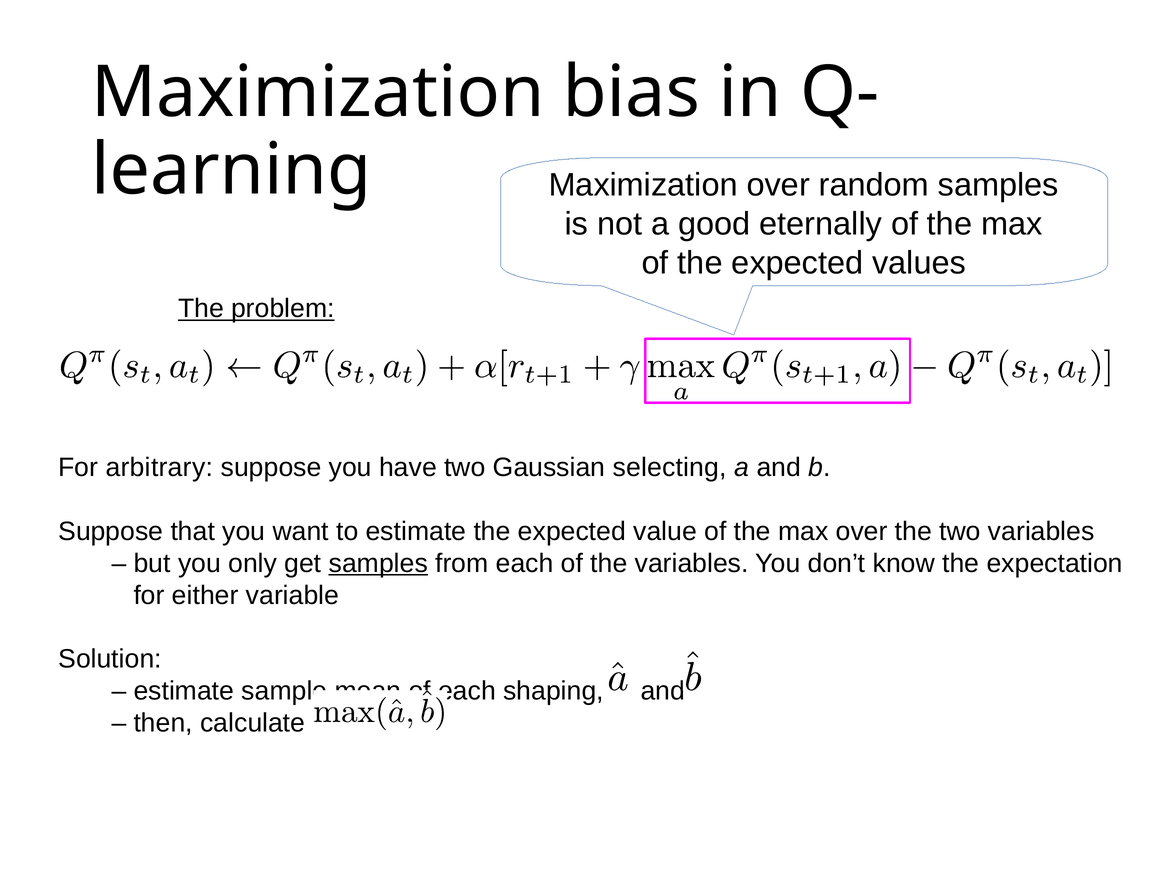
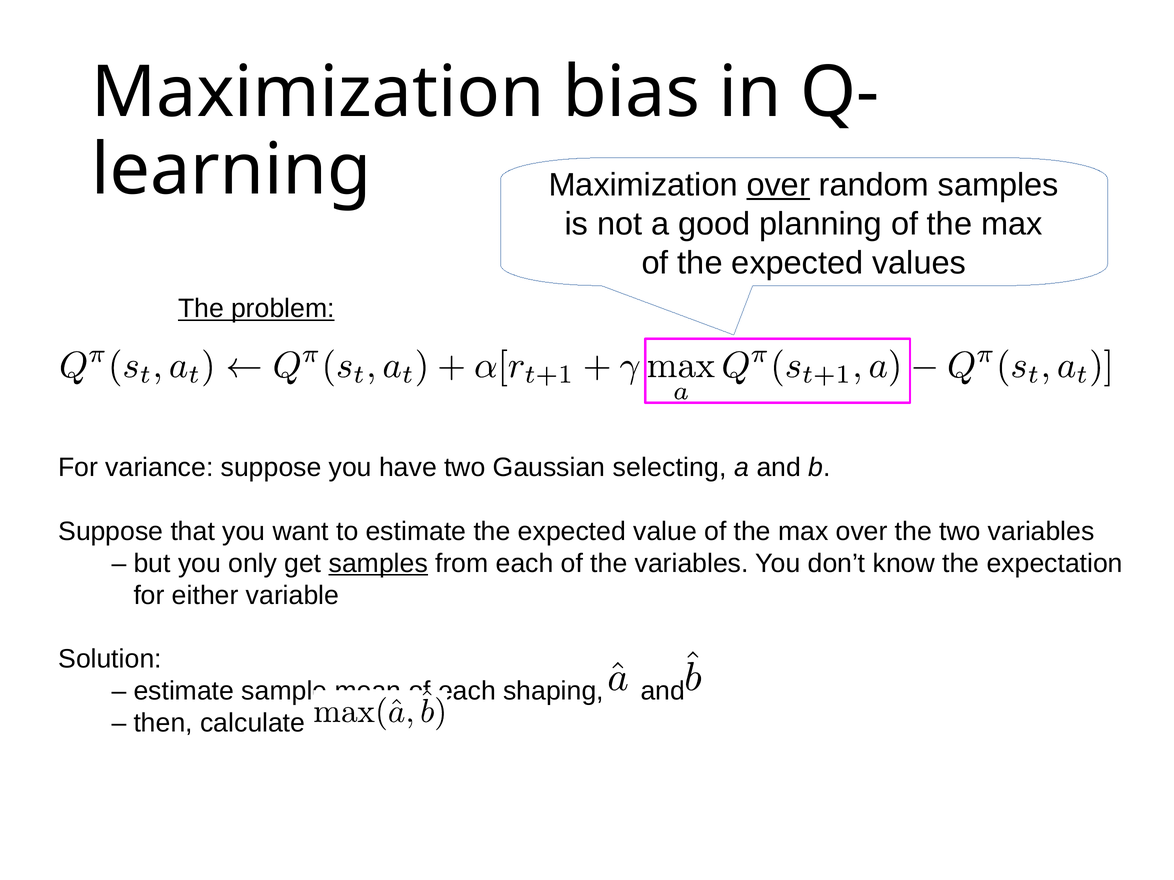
over underline: none -> present (778, 185)
eternally: eternally -> planning (821, 224)
arbitrary: arbitrary -> variance (159, 468)
